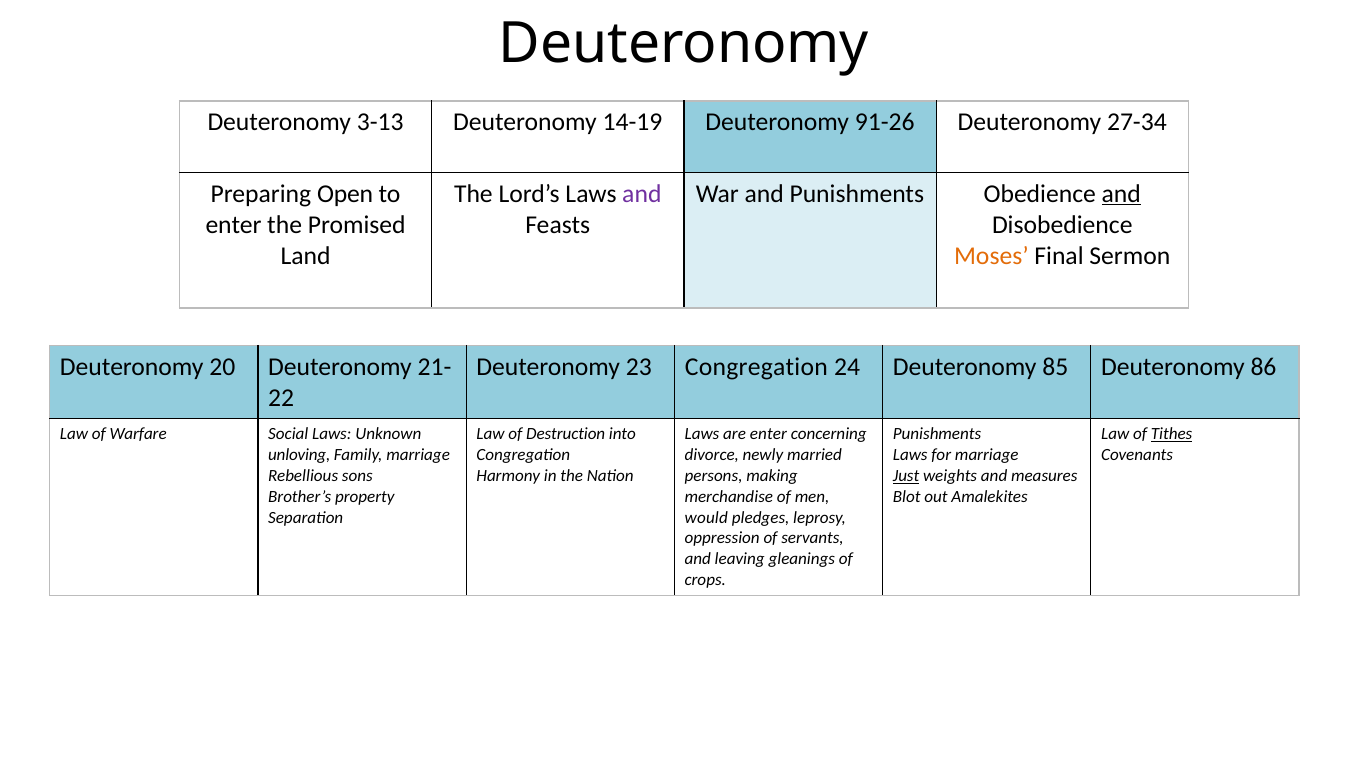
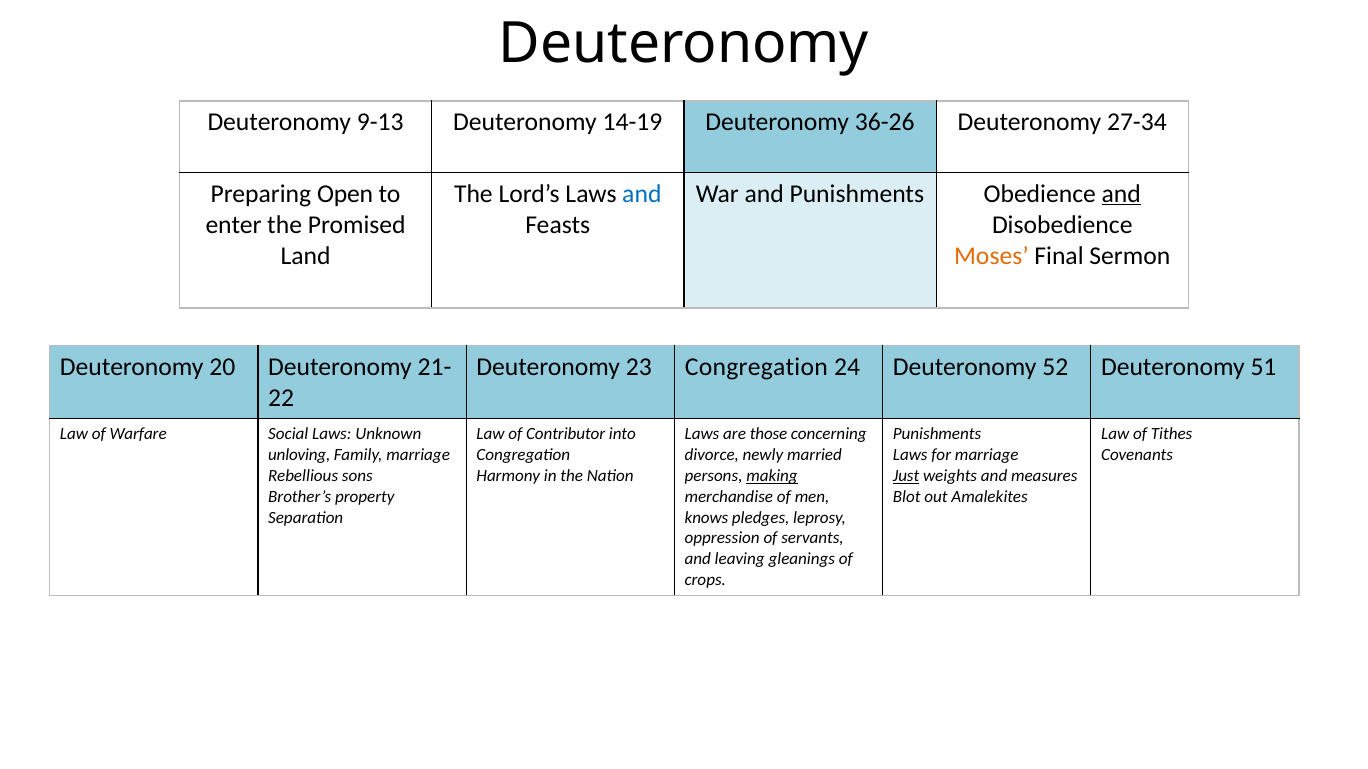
3-13: 3-13 -> 9-13 (380, 122)
91-26: 91-26 -> 36-26 (885, 122)
and colour: purple -> blue (642, 194)
85: 85 -> 52 (1055, 367)
86: 86 -> 51 (1263, 367)
Destruction: Destruction -> Contributor (566, 434)
are enter: enter -> those (769, 434)
Tithes underline: present -> none (1172, 434)
making underline: none -> present (772, 476)
would: would -> knows (706, 518)
